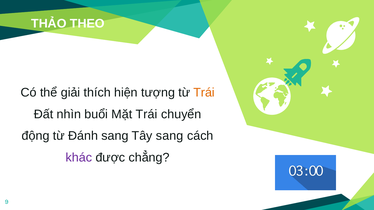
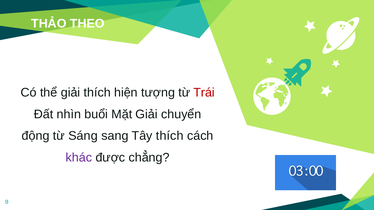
Trái colour: orange -> red (204, 93)
Mặt Trái: Trái -> Giải (147, 114)
Đánh: Đánh -> Sáng (83, 136)
Tây sang: sang -> thích (170, 136)
